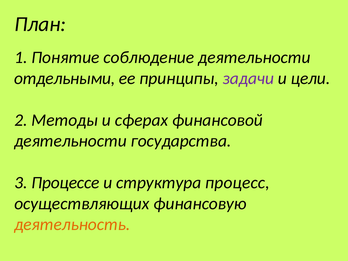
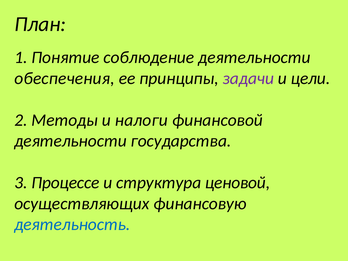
отдельными: отдельными -> обеспечения (65, 78)
сферах: сферах -> налоги (141, 120)
процесс: процесс -> ценовой (238, 183)
деятельность colour: orange -> blue (72, 224)
